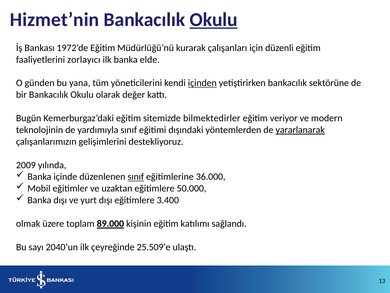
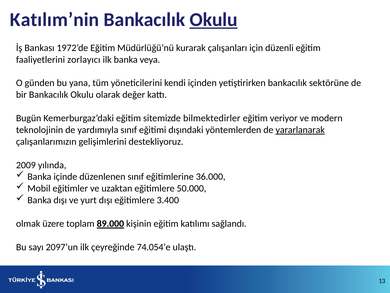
Hizmet’nin: Hizmet’nin -> Katılım’nin (55, 20)
elde: elde -> veya (150, 59)
içinden underline: present -> none (202, 83)
sınıf underline: present -> none (136, 176)
2040’un: 2040’un -> 2097’un (62, 247)
25.509’e: 25.509’e -> 74.054’e (154, 247)
